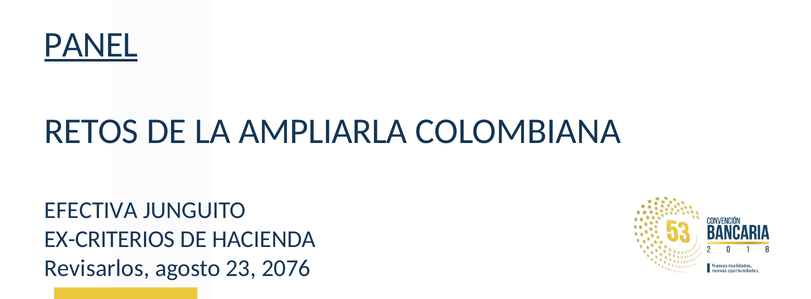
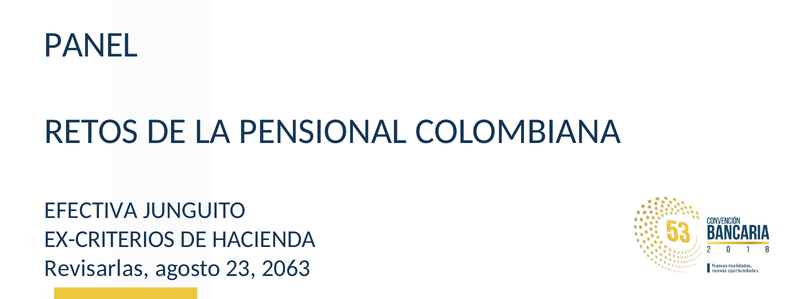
PANEL underline: present -> none (91, 45)
AMPLIARLA: AMPLIARLA -> PENSIONAL (323, 131)
Revisarlos: Revisarlos -> Revisarlas (97, 268)
2076: 2076 -> 2063 (286, 268)
